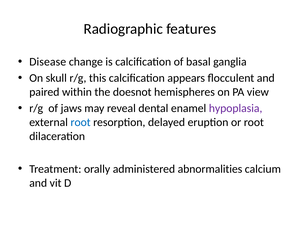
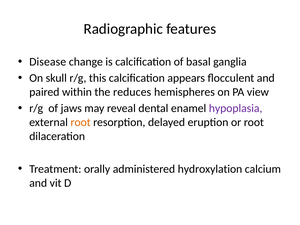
doesnot: doesnot -> reduces (132, 92)
root colour: blue -> orange (81, 122)
abnormalities: abnormalities -> hydroxylation (210, 169)
